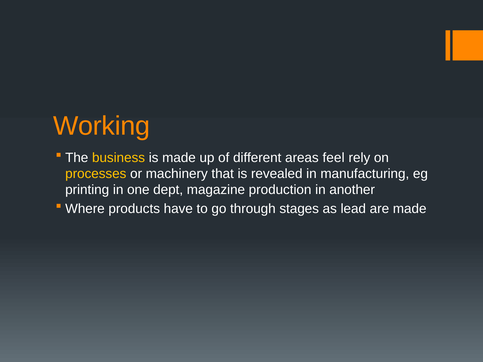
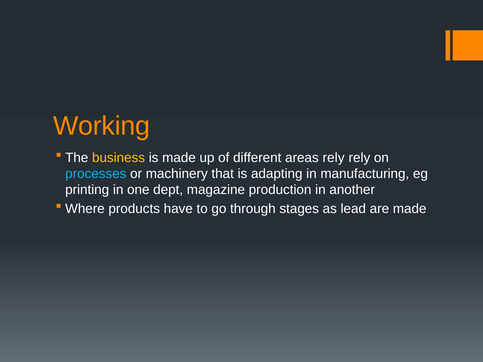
areas feel: feel -> rely (334, 158)
processes colour: yellow -> light blue (96, 174)
revealed: revealed -> adapting (277, 174)
